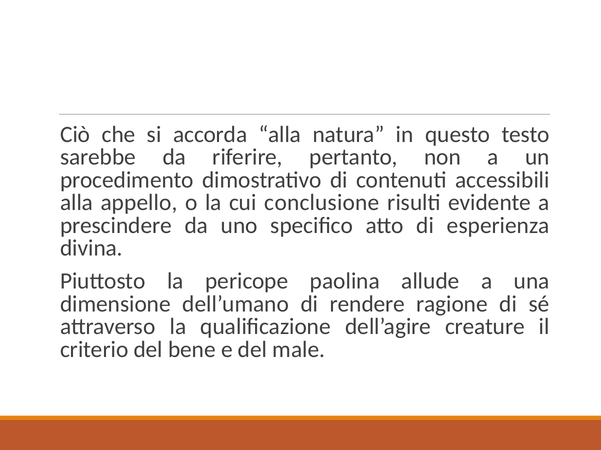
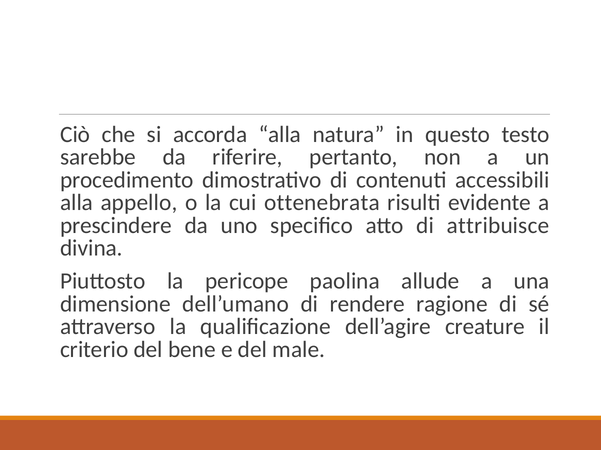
conclusione: conclusione -> ottenebrata (322, 203)
esperienza: esperienza -> attribuisce (498, 226)
